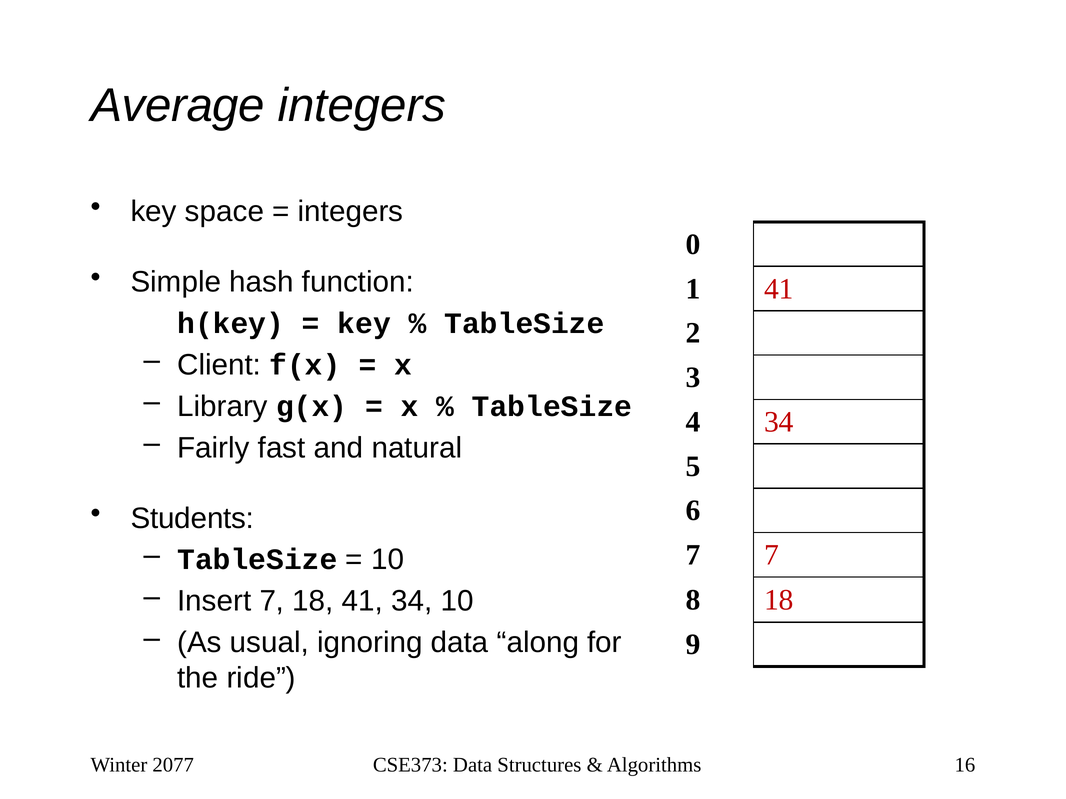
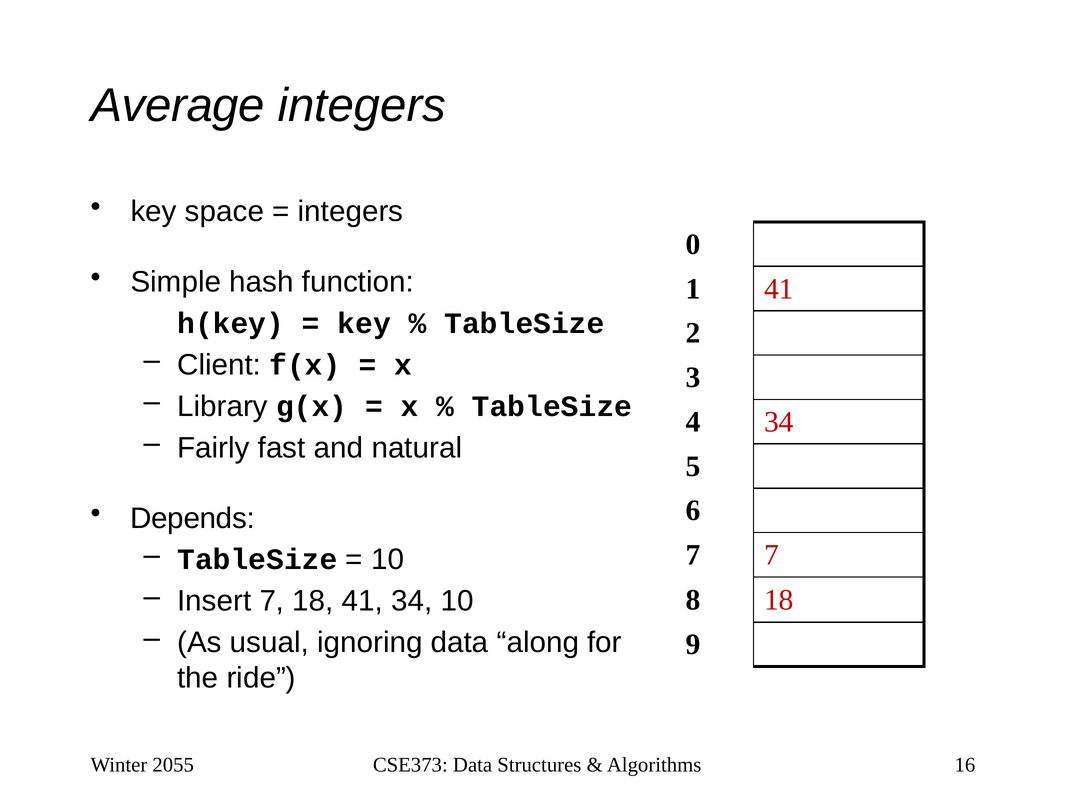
Students: Students -> Depends (192, 519)
2077: 2077 -> 2055 (173, 765)
